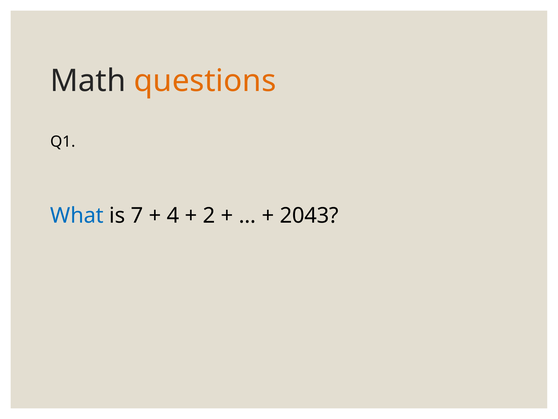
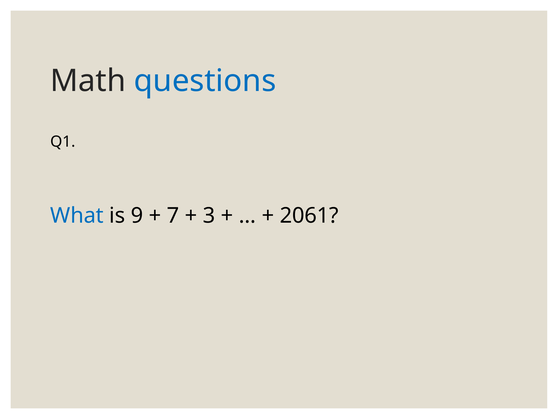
questions colour: orange -> blue (205, 81)
7: 7 -> 9 (137, 215)
4: 4 -> 7 (173, 215)
2: 2 -> 3 (209, 215)
2043: 2043 -> 2061 (309, 215)
